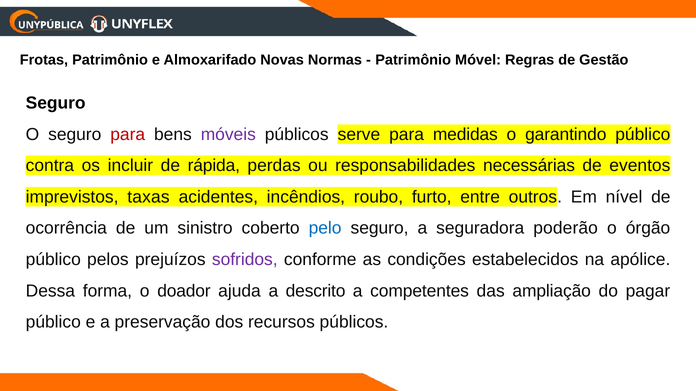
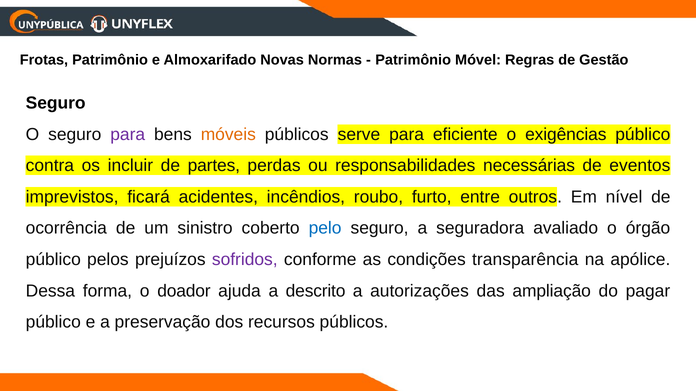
para colour: red -> purple (128, 135)
móveis colour: purple -> orange (228, 135)
medidas: medidas -> eficiente (465, 135)
garantindo: garantindo -> exigências (566, 135)
rápida: rápida -> partes (214, 166)
taxas: taxas -> ficará (149, 197)
poderão: poderão -> avaliado (566, 228)
estabelecidos: estabelecidos -> transparência (525, 260)
competentes: competentes -> autorizações (420, 291)
